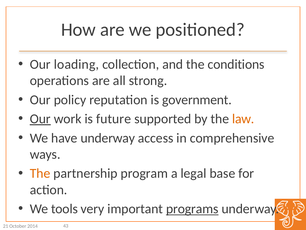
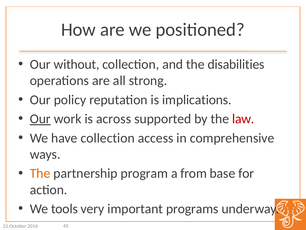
loading: loading -> without (77, 64)
conditions: conditions -> disabilities (236, 64)
government: government -> implications (197, 100)
future: future -> across (114, 119)
law colour: orange -> red (243, 119)
have underway: underway -> collection (108, 138)
legal: legal -> from (194, 173)
programs underline: present -> none (192, 209)
